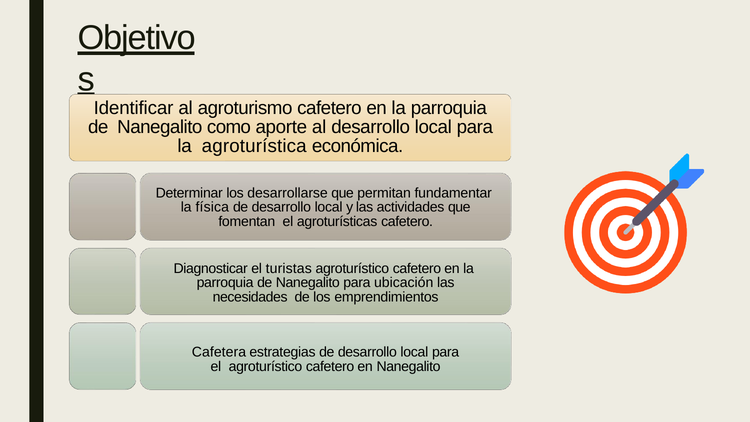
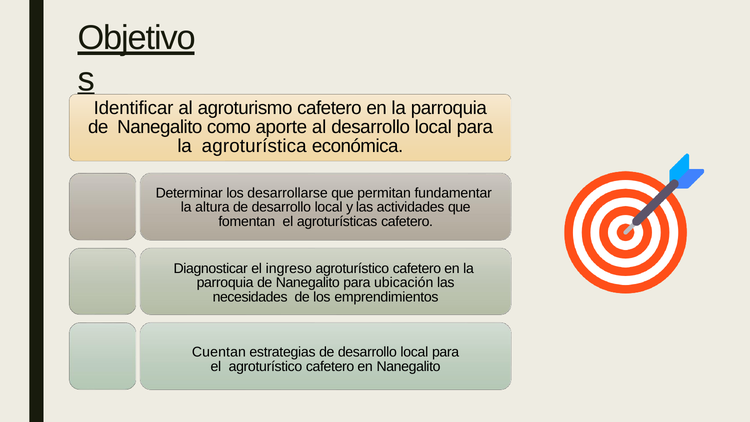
física: física -> altura (212, 207)
turistas: turistas -> ingreso (289, 268)
Cafetera: Cafetera -> Cuentan (219, 352)
